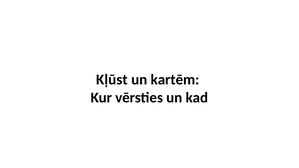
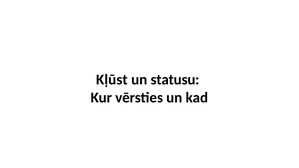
kartēm: kartēm -> statusu (175, 80)
